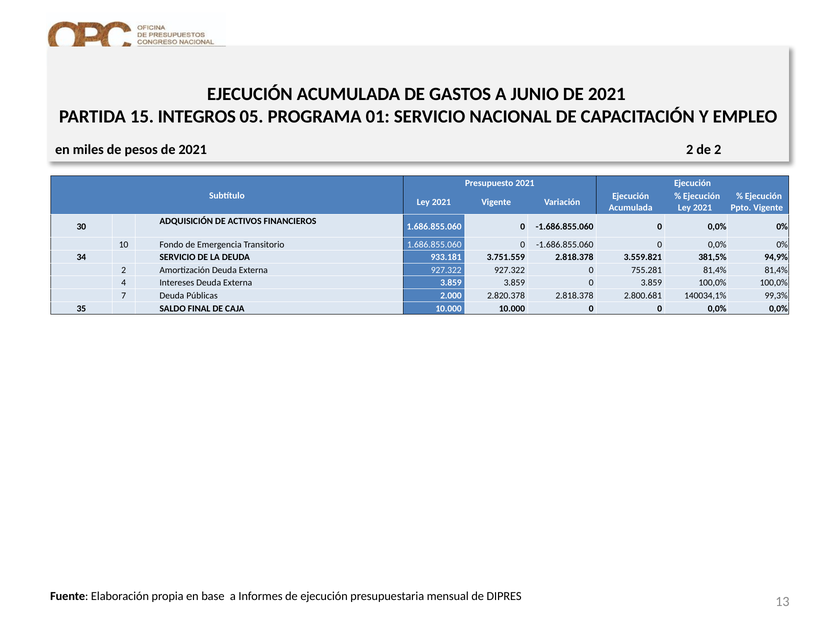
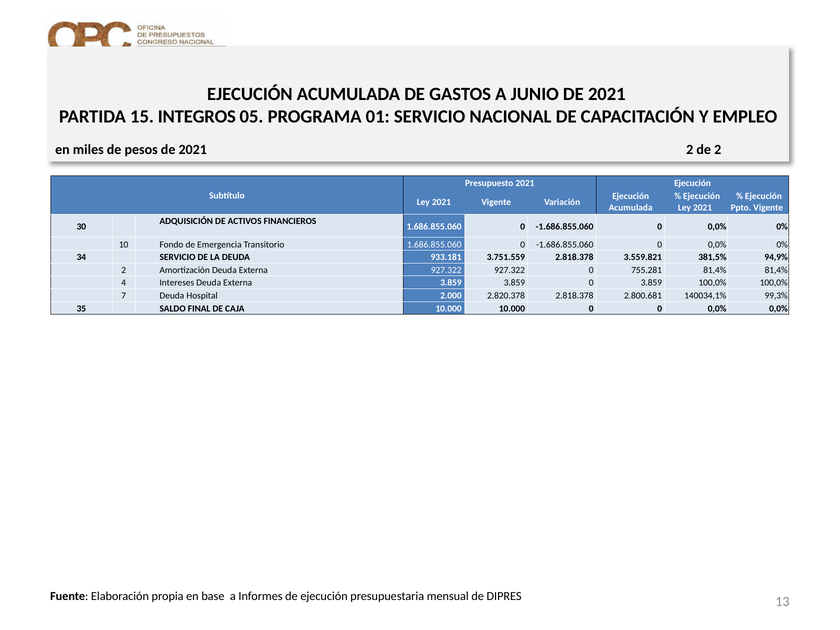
Públicas: Públicas -> Hospital (202, 296)
